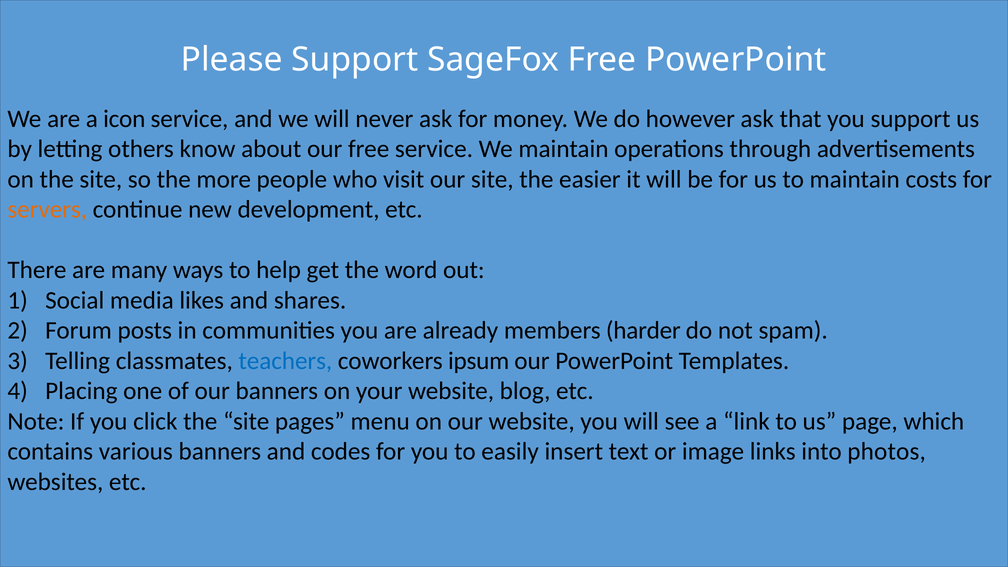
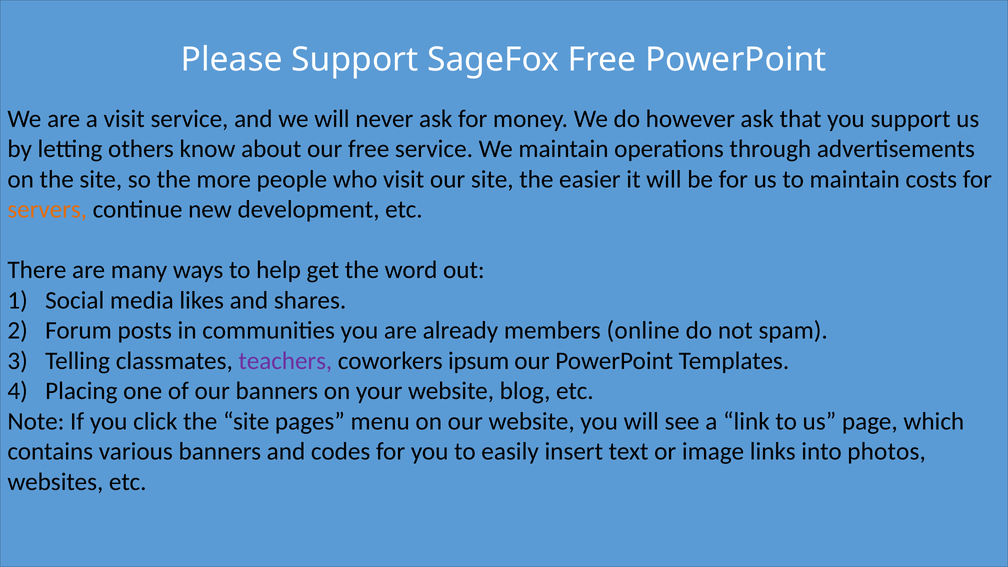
a icon: icon -> visit (124, 119)
harder: harder -> online (643, 331)
teachers colour: blue -> purple (285, 361)
